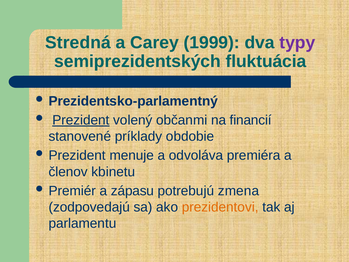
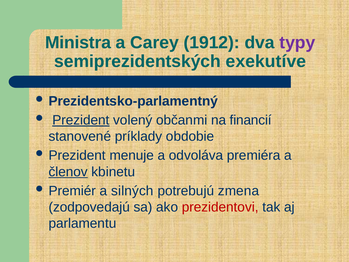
Stredná: Stredná -> Ministra (78, 43)
1999: 1999 -> 1912 (212, 43)
fluktuácia: fluktuácia -> exekutíve (266, 61)
členov underline: none -> present (68, 172)
zápasu: zápasu -> silných (132, 191)
prezidentovi colour: orange -> red (220, 207)
